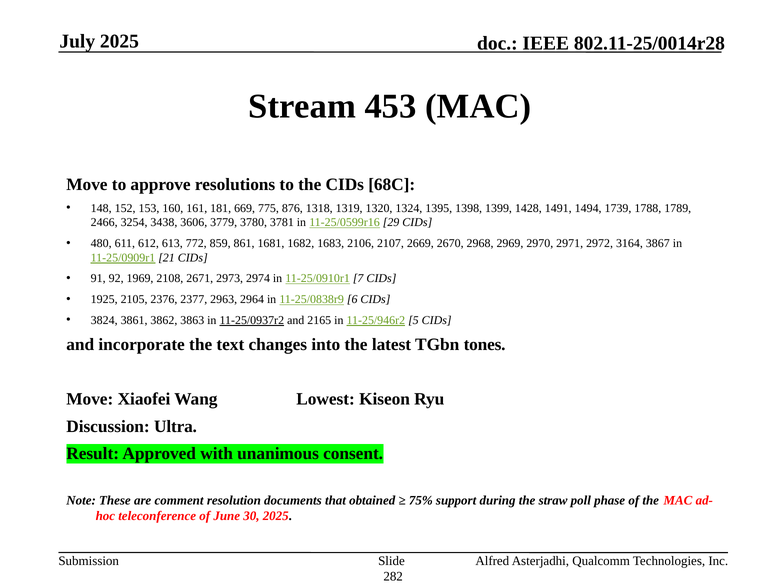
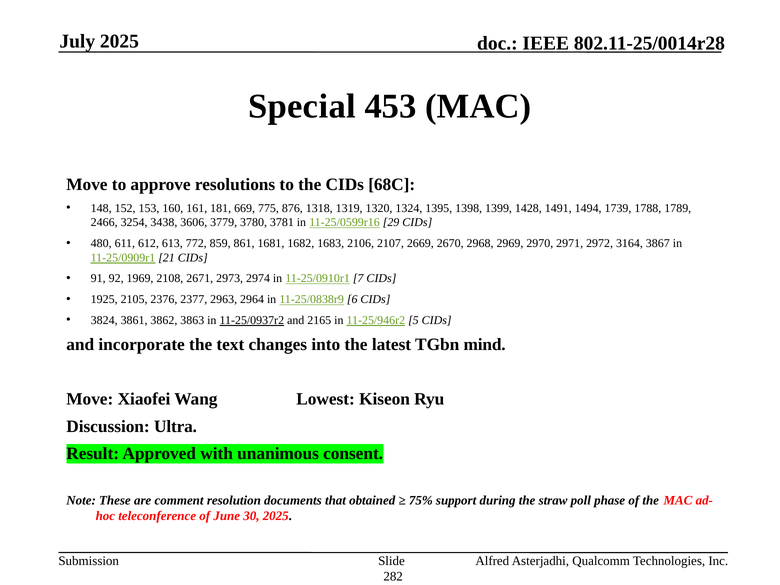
Stream: Stream -> Special (302, 106)
tones: tones -> mind (485, 345)
